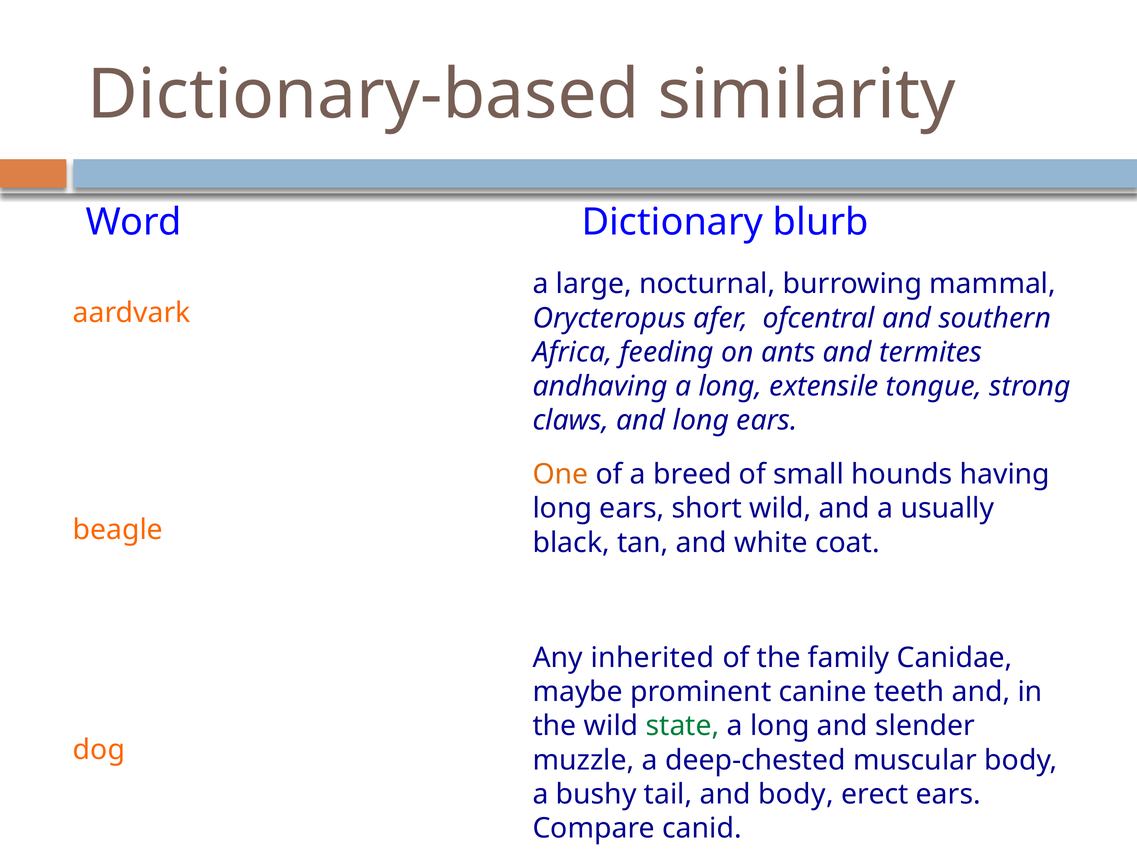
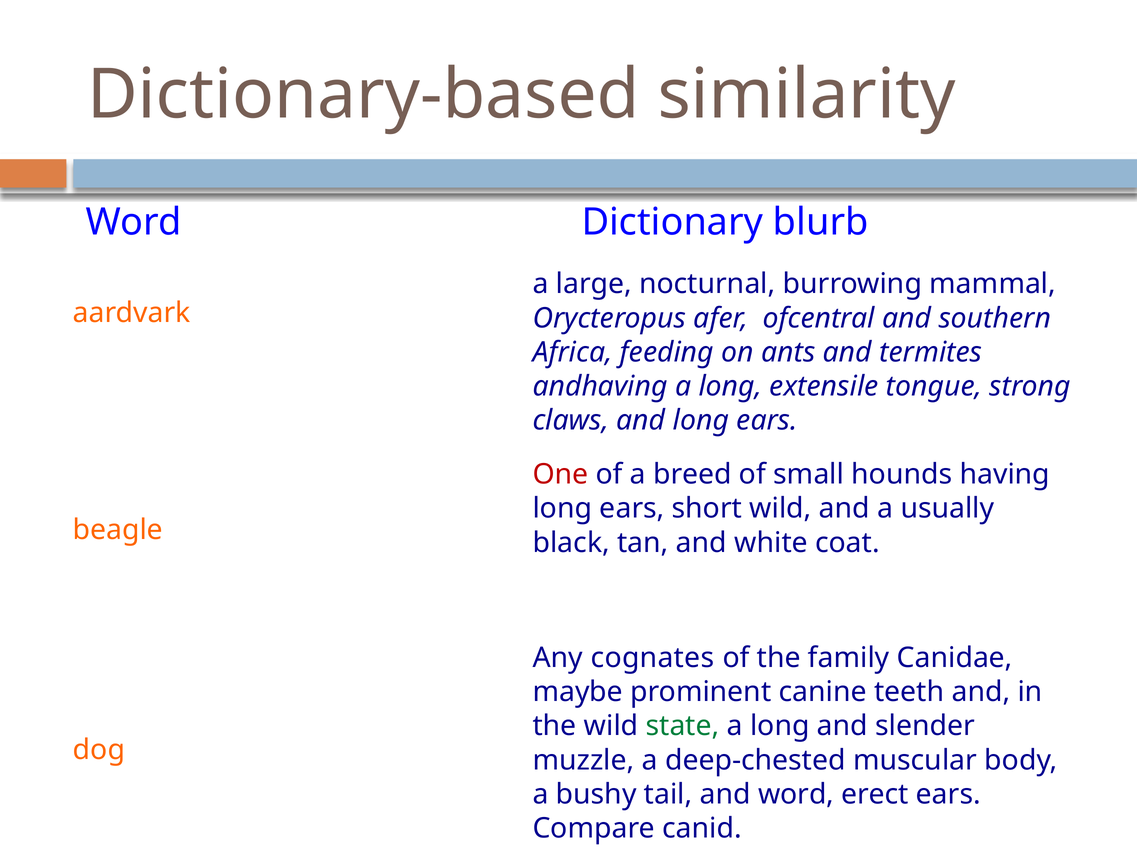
One colour: orange -> red (560, 474)
inherited: inherited -> cognates (652, 658)
and body: body -> word (796, 794)
